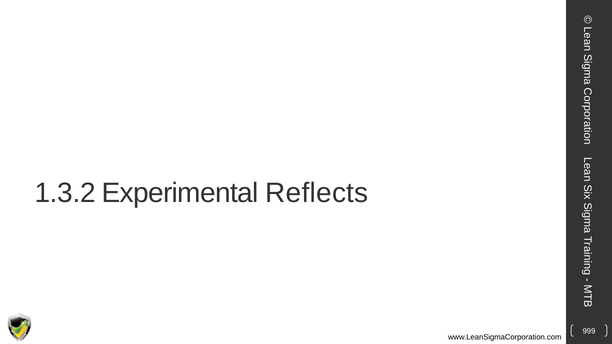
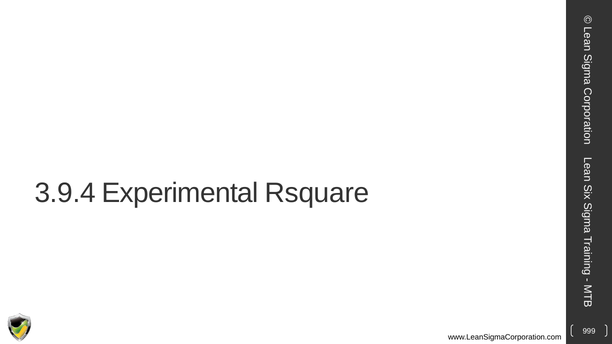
1.3.2: 1.3.2 -> 3.9.4 (65, 193)
Reflects: Reflects -> Rsquare (317, 193)
